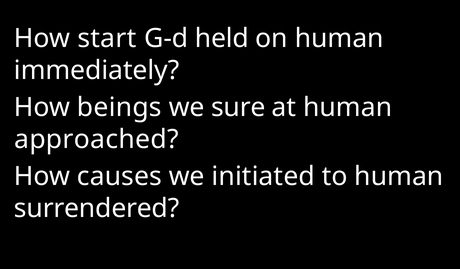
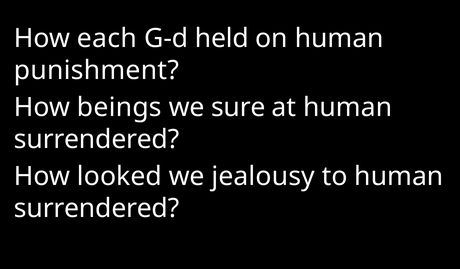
start: start -> each (107, 39)
immediately: immediately -> punishment (96, 70)
approached: approached -> surrendered (97, 140)
causes: causes -> looked (119, 177)
initiated: initiated -> jealousy (263, 177)
